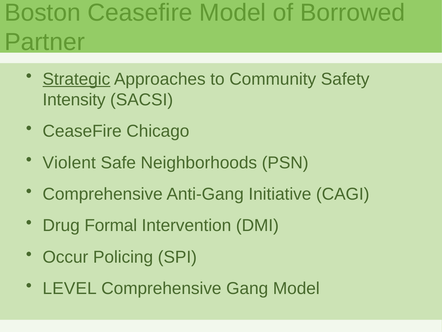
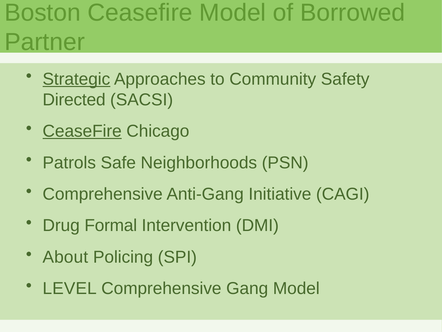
Intensity: Intensity -> Directed (74, 100)
CeaseFire underline: none -> present (82, 131)
Violent: Violent -> Patrols (69, 162)
Occur: Occur -> About (65, 257)
